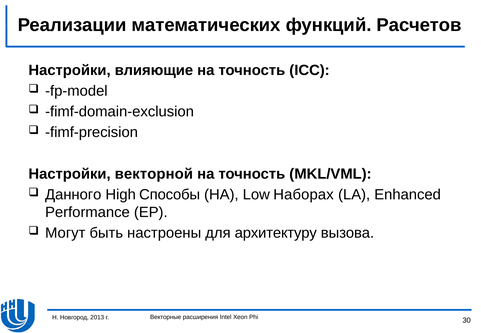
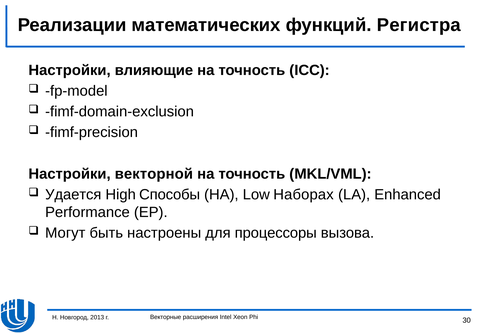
Расчетов: Расчетов -> Регистра (419, 25)
Данного: Данного -> Удается (73, 195)
архитектуру: архитектуру -> процессоры (276, 233)
